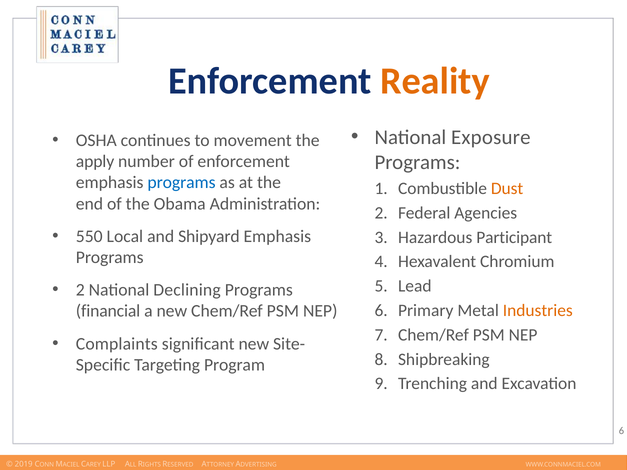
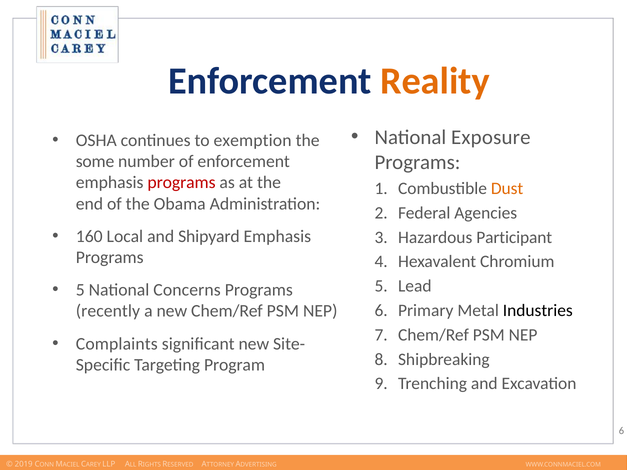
movement: movement -> exemption (253, 140)
apply: apply -> some (95, 161)
programs colour: blue -> red (182, 183)
550: 550 -> 160 (89, 236)
2: 2 -> 5 (80, 290)
Declining: Declining -> Concerns (187, 290)
Industries colour: orange -> black (538, 311)
financial: financial -> recently (108, 311)
